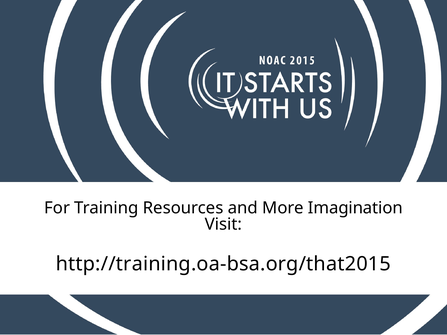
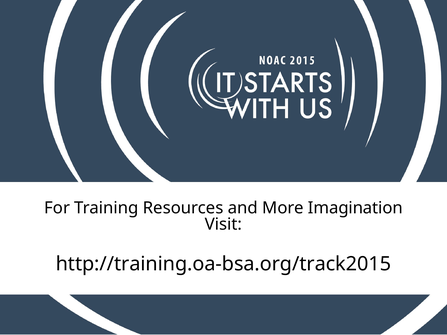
http://training.oa-bsa.org/that2015: http://training.oa-bsa.org/that2015 -> http://training.oa-bsa.org/track2015 (223, 264)
